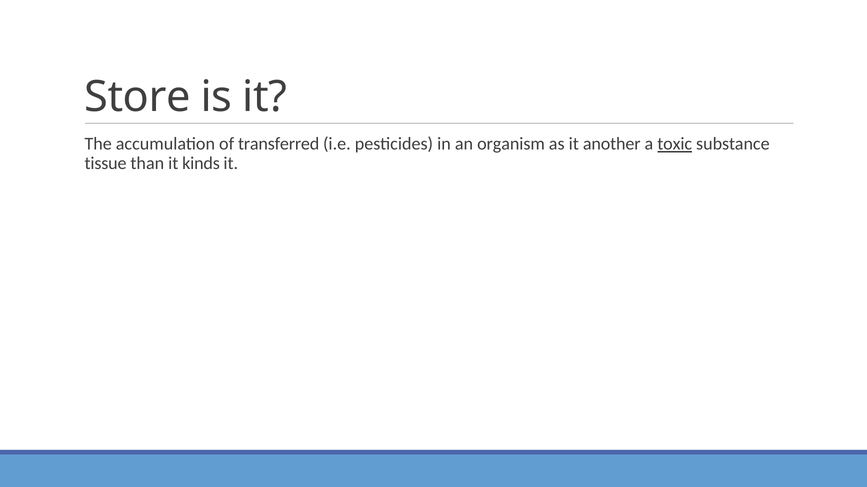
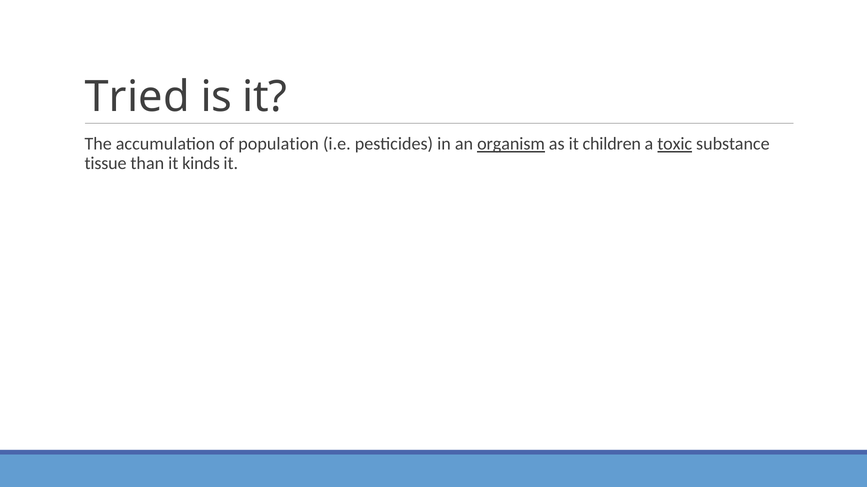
Store: Store -> Tried (137, 97)
transferred: transferred -> population (279, 144)
organism underline: none -> present (511, 144)
another: another -> children (612, 144)
